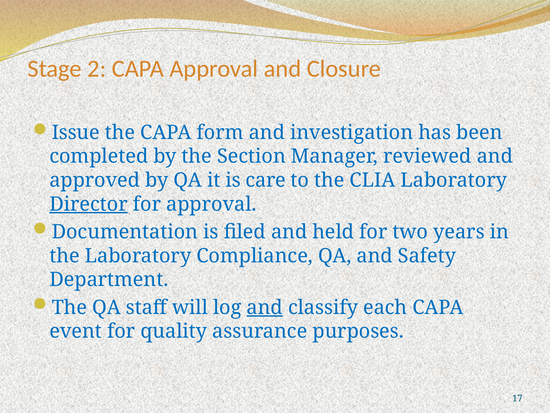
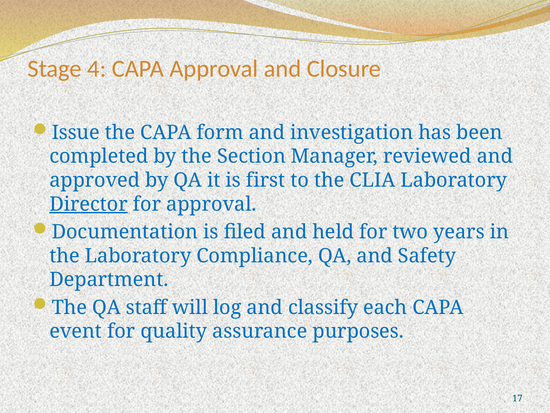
2: 2 -> 4 (97, 69)
care: care -> first (266, 180)
and underline: present -> none (265, 307)
